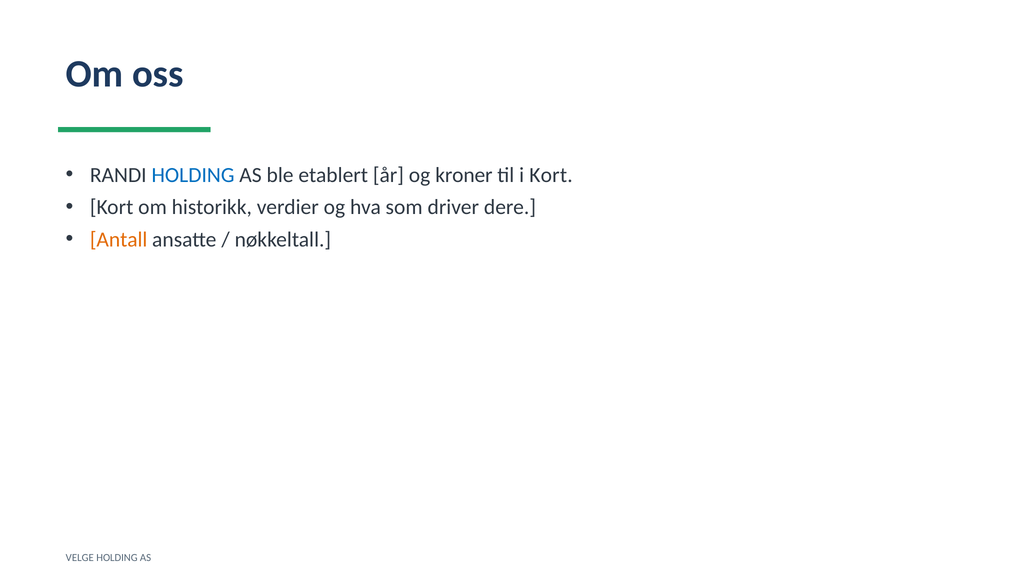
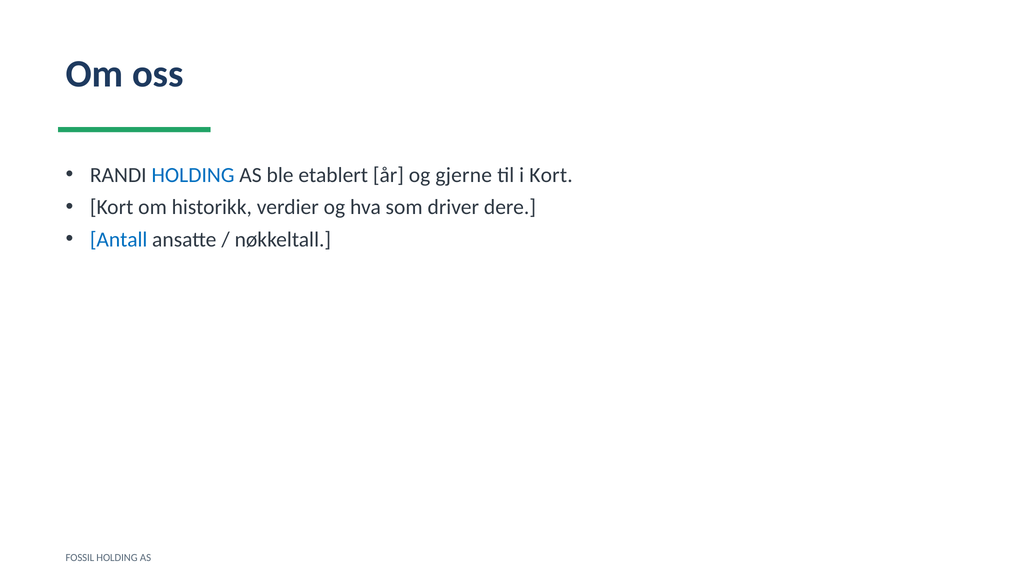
kroner: kroner -> gjerne (464, 175)
Antall colour: orange -> blue (119, 240)
VELGE: VELGE -> FOSSIL (80, 558)
